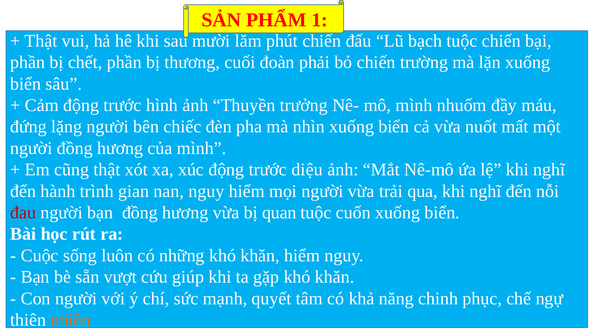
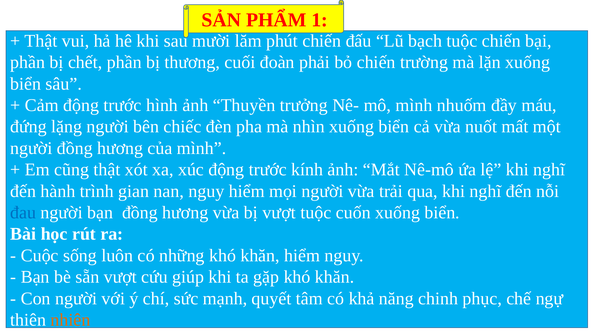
diệu: diệu -> kính (307, 170)
đau colour: red -> blue (23, 213)
bị quan: quan -> vượt (279, 213)
